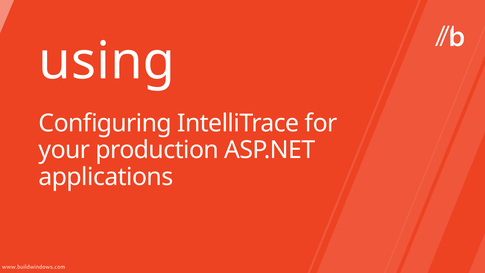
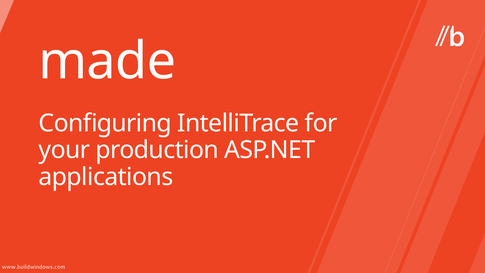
using: using -> made (107, 61)
